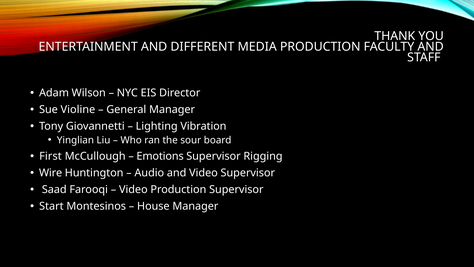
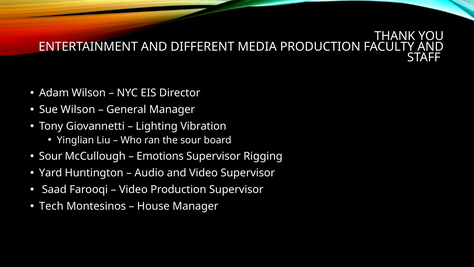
Sue Violine: Violine -> Wilson (78, 110)
First: First -> Sour (51, 156)
Wire: Wire -> Yard (51, 173)
Start: Start -> Tech (51, 206)
